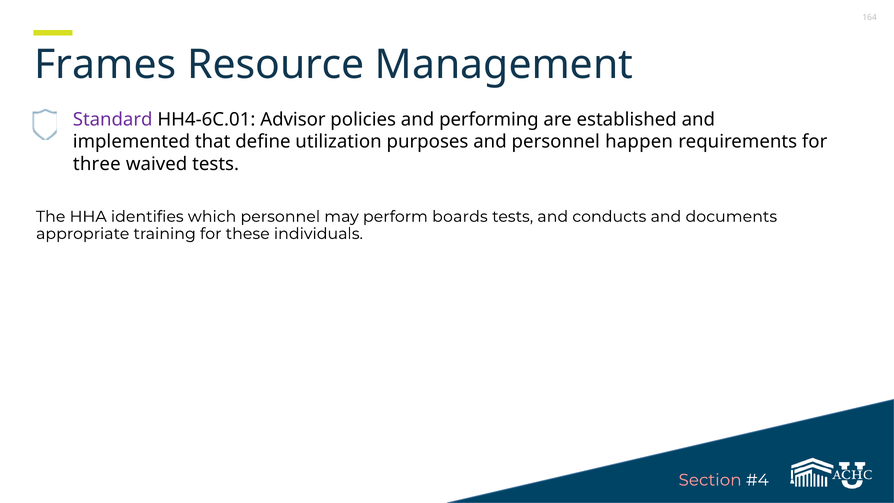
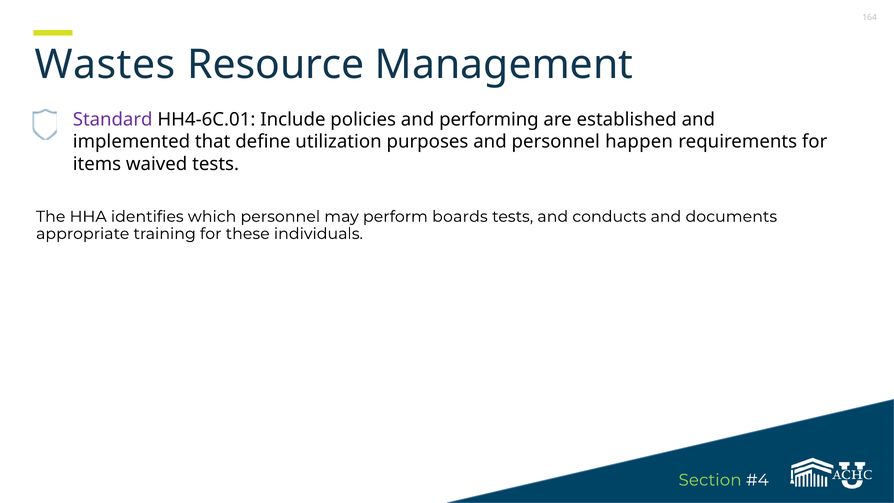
Frames: Frames -> Wastes (105, 65)
Advisor: Advisor -> Include (293, 119)
three: three -> items (97, 164)
Section colour: pink -> light green (710, 480)
